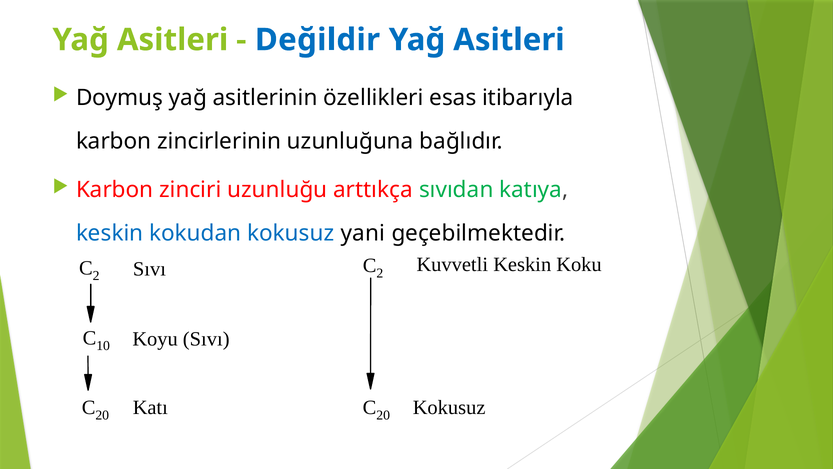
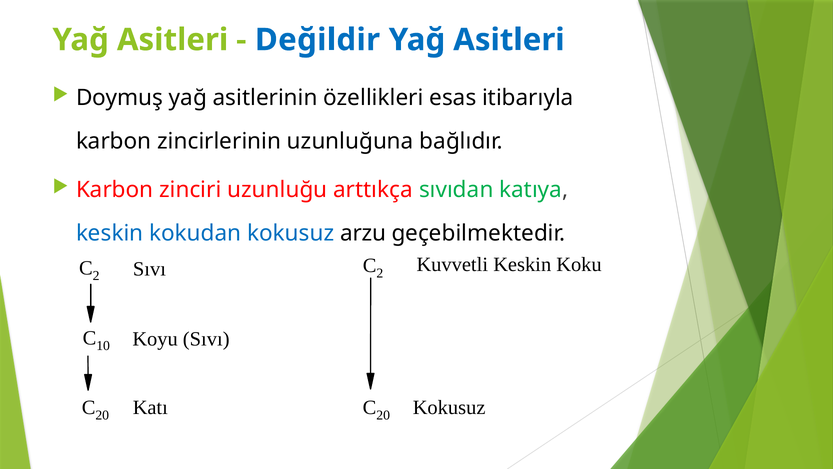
yani: yani -> arzu (363, 233)
